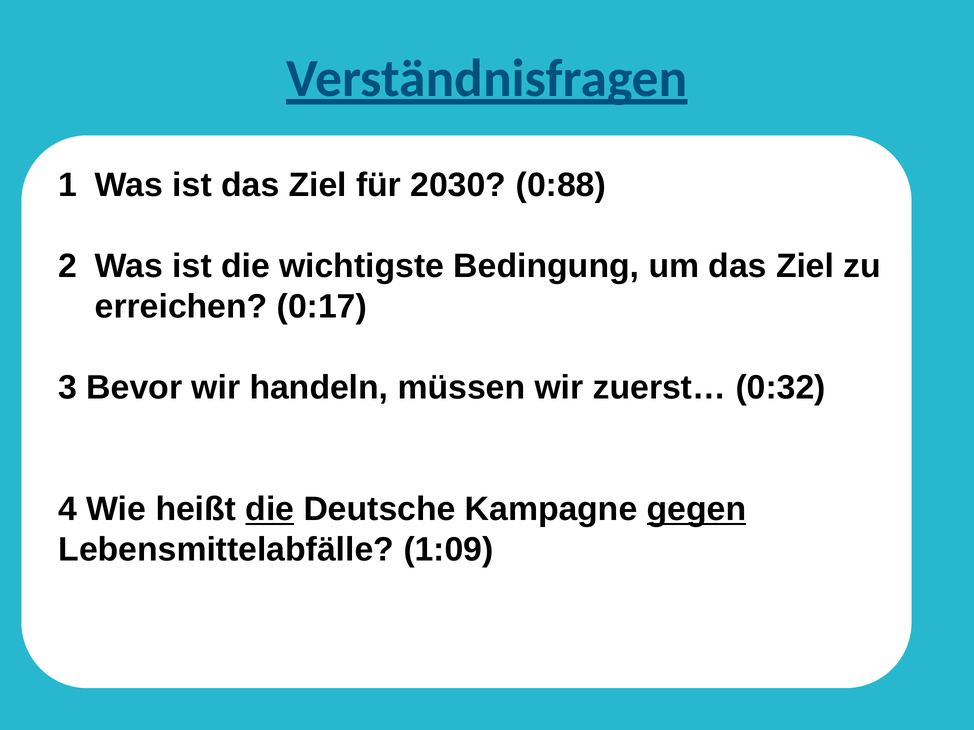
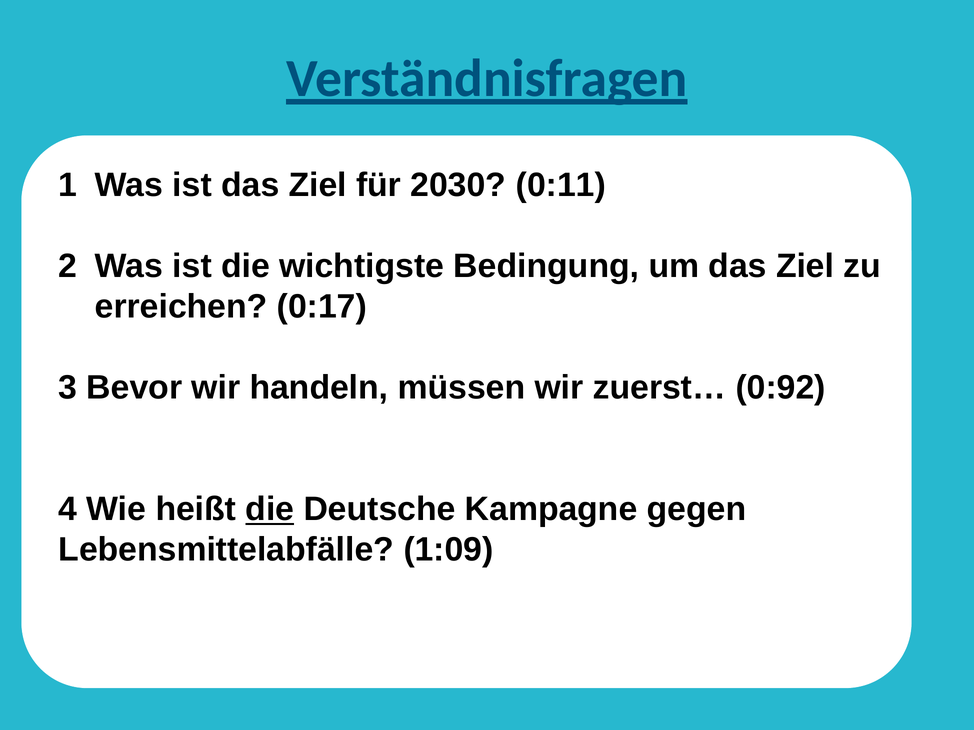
0:88: 0:88 -> 0:11 (561, 185)
0:32: 0:32 -> 0:92 (781, 388)
gegen underline: present -> none (696, 510)
